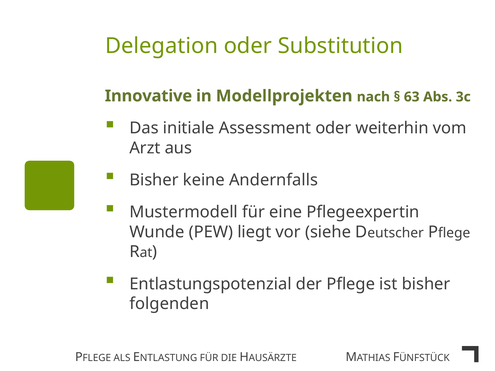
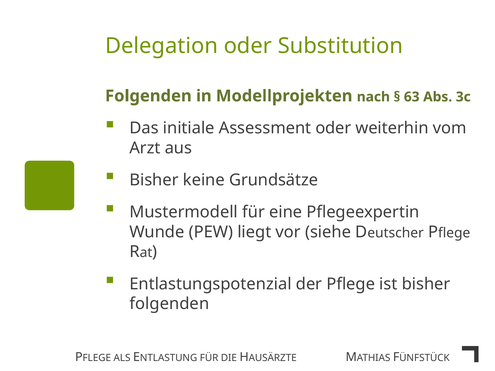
Innovative: Innovative -> Folgenden (148, 96)
Andernfalls: Andernfalls -> Grundsätze (274, 180)
